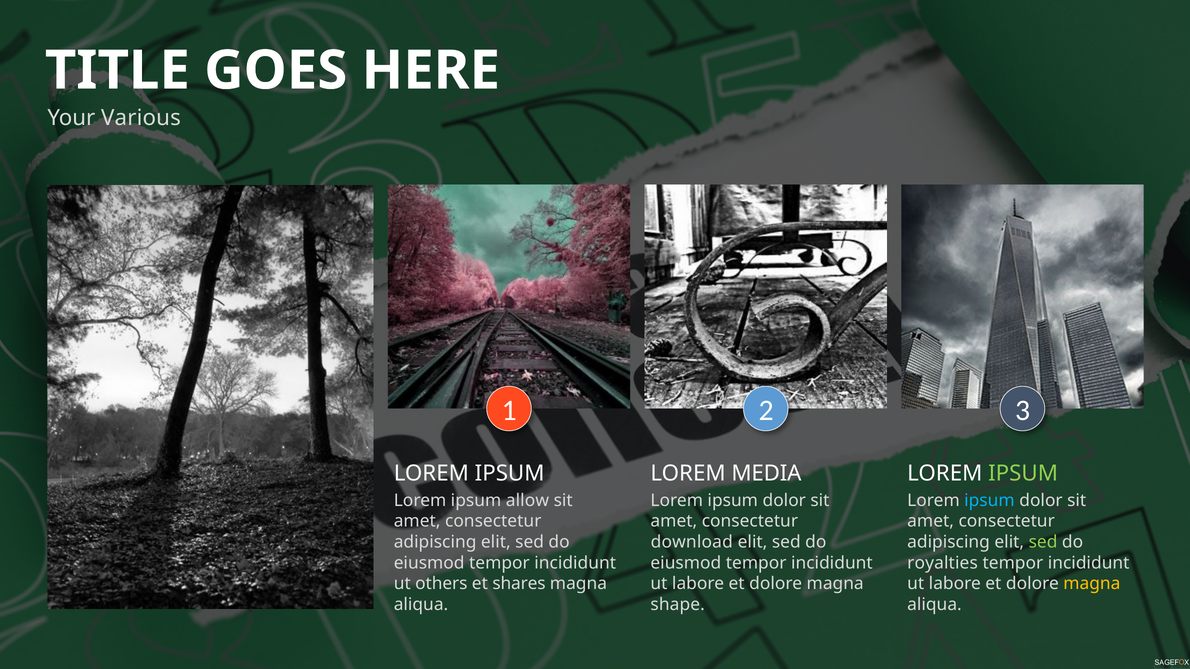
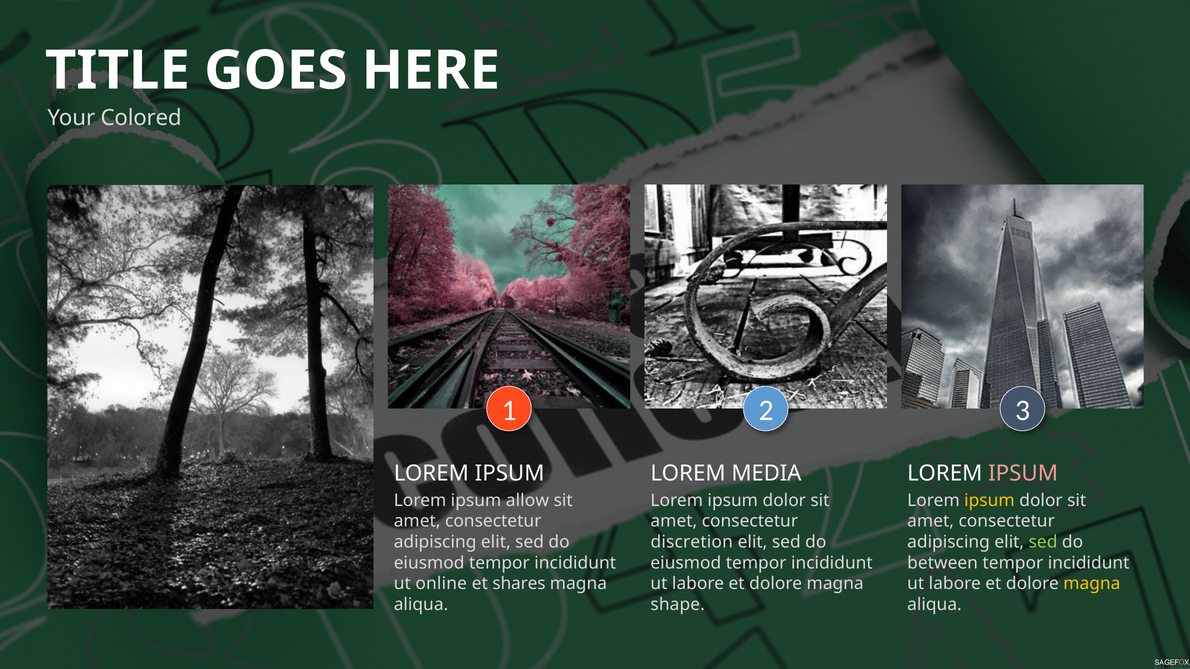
Various: Various -> Colored (141, 118)
IPSUM colour: light green -> pink (1023, 474)
ipsum colour: light blue -> yellow (989, 501)
download: download -> discretion (692, 542)
royalties: royalties -> between (943, 563)
others: others -> online (441, 584)
